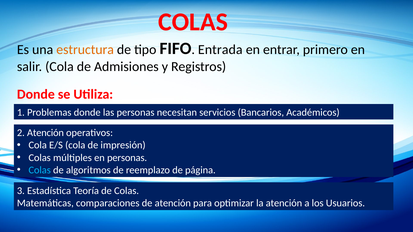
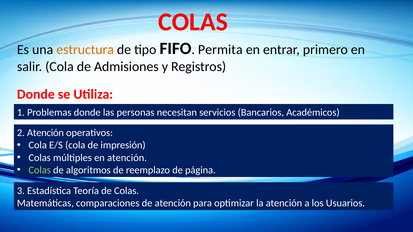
Entrada: Entrada -> Permita (220, 50)
en personas: personas -> atención (127, 158)
Colas colour: light blue -> light green (40, 170)
